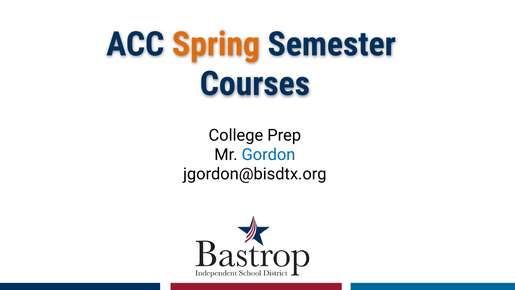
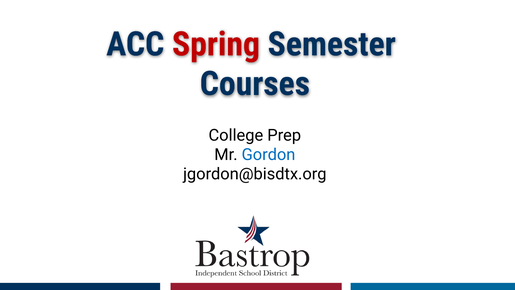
Spring colour: orange -> red (216, 44)
